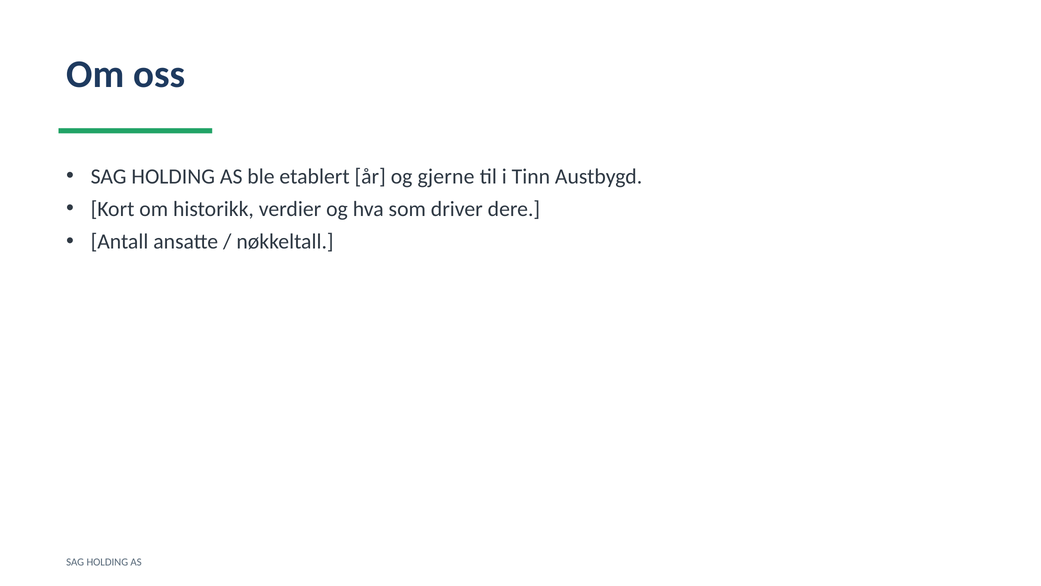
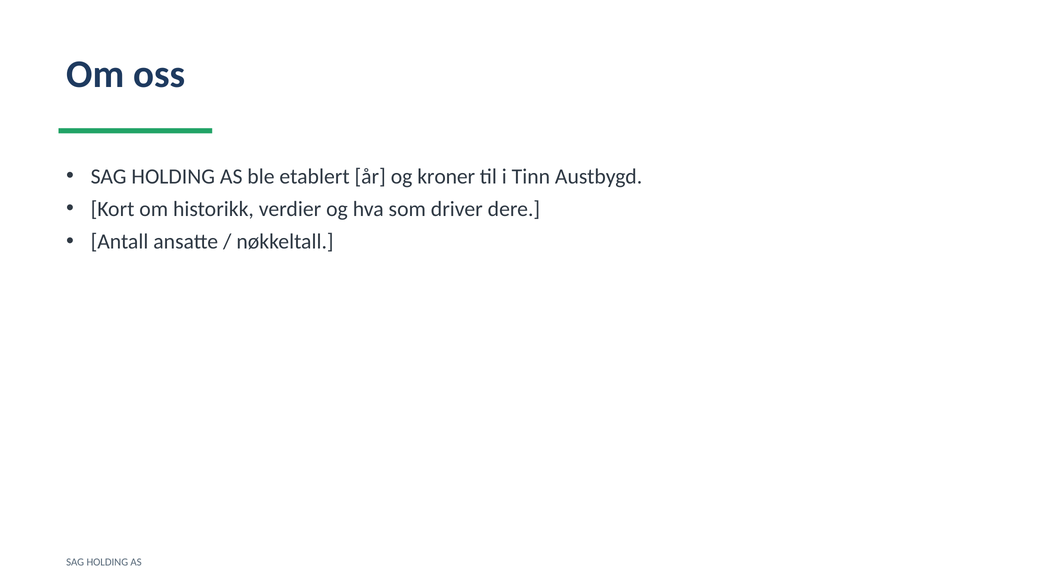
gjerne: gjerne -> kroner (446, 176)
